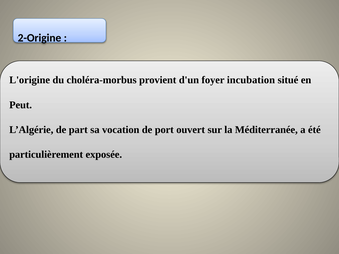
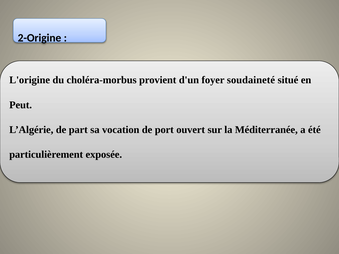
incubation: incubation -> soudaineté (251, 80)
